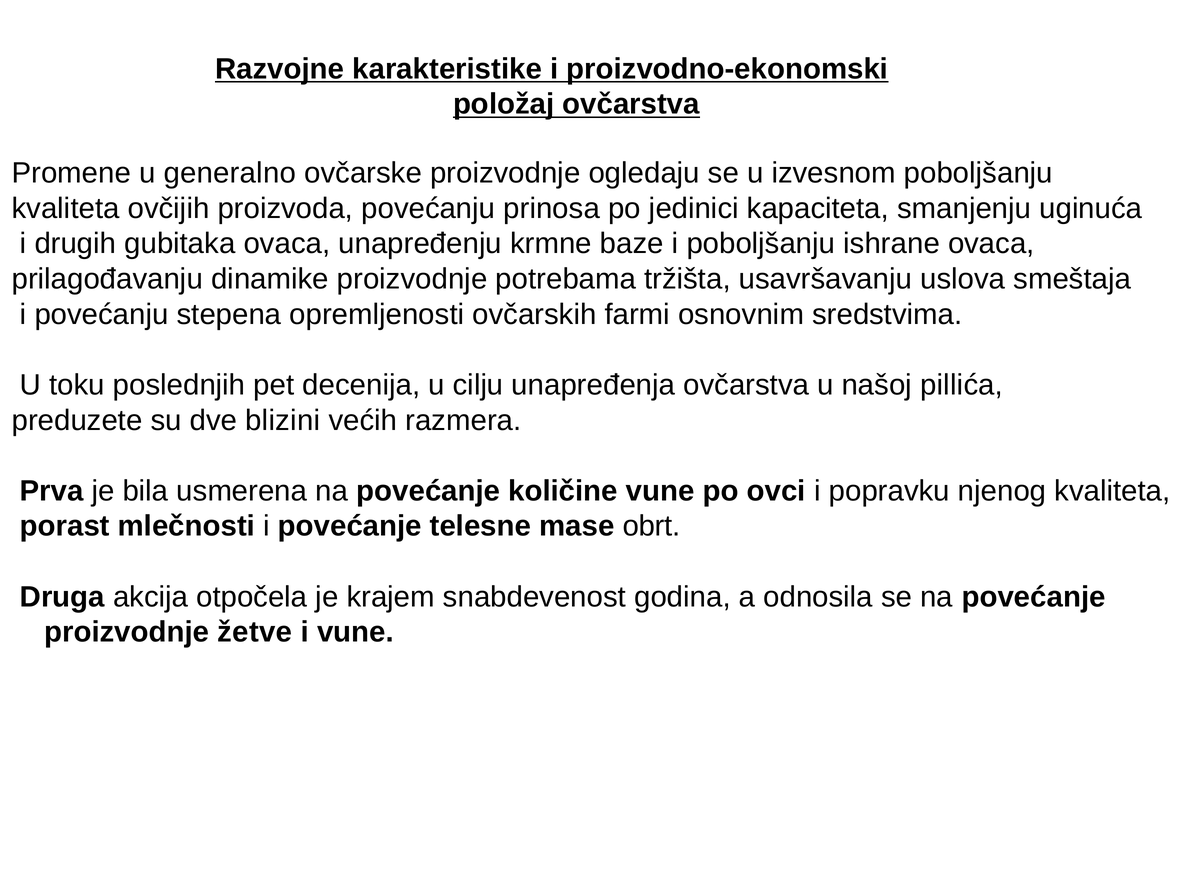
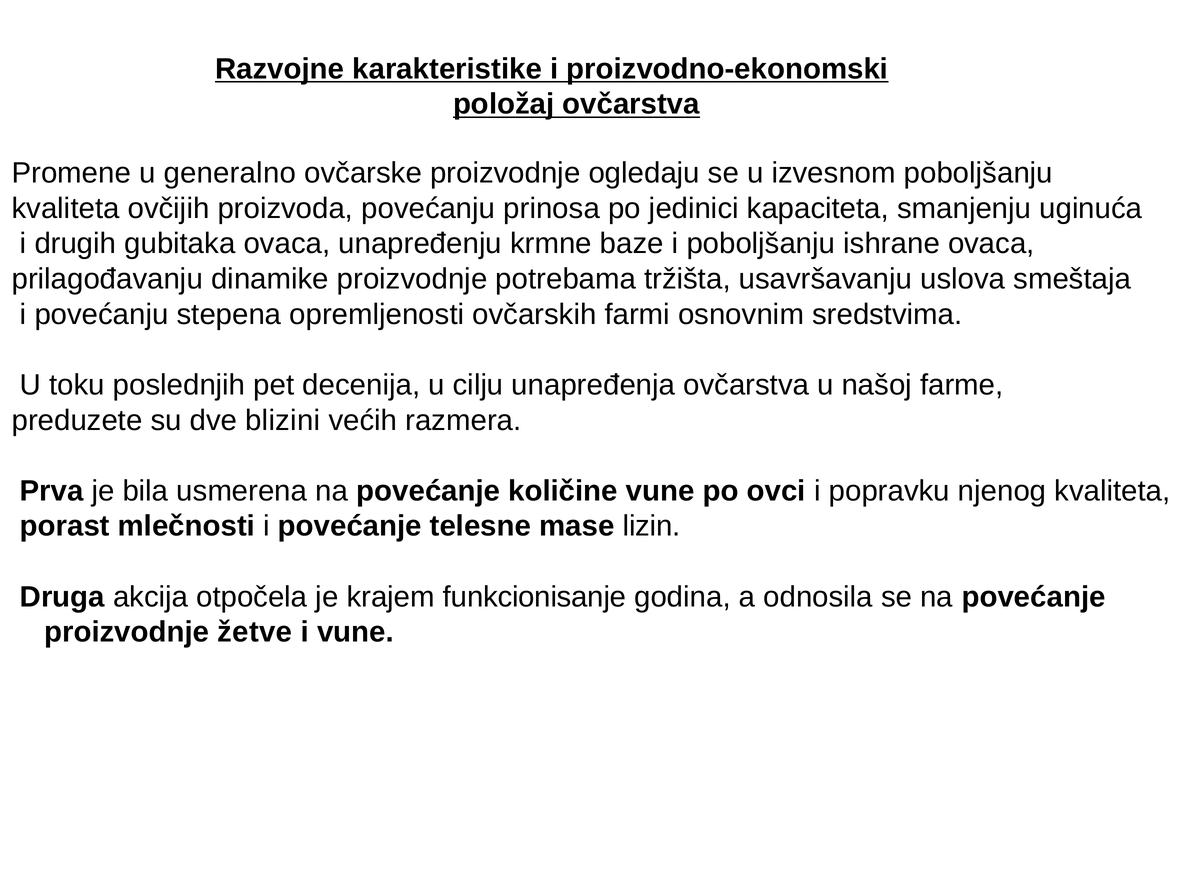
pillića: pillića -> farme (962, 385)
obrt: obrt -> lizin (652, 526)
snabdevenost: snabdevenost -> funkcionisanje (535, 597)
